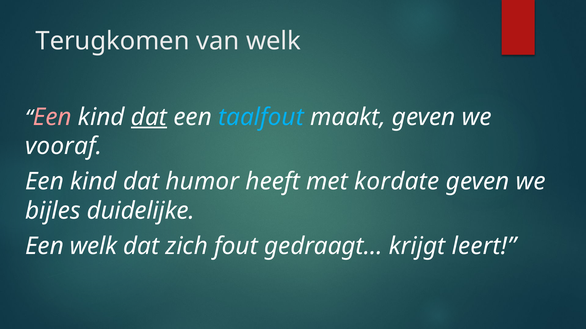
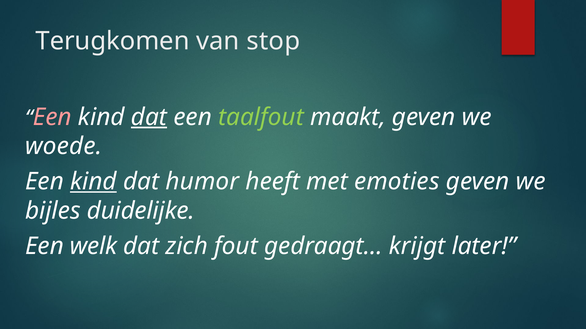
van welk: welk -> stop (273, 41)
taalfout colour: light blue -> light green (261, 117)
vooraf: vooraf -> woede (64, 146)
kind underline: none -> present (93, 182)
kordate: kordate -> emoties (397, 182)
leert: leert -> later (484, 247)
